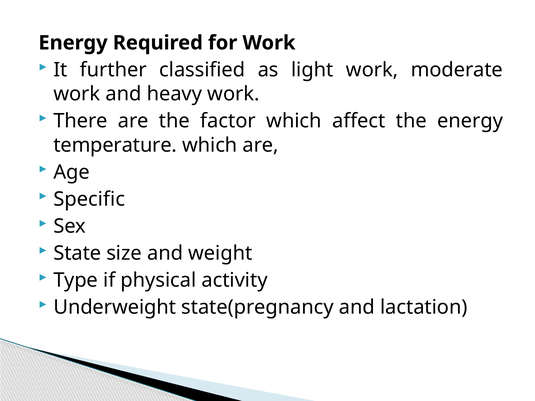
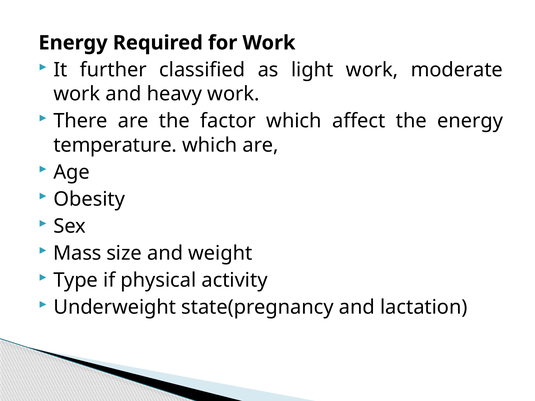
Specific: Specific -> Obesity (89, 199)
State: State -> Mass (77, 253)
